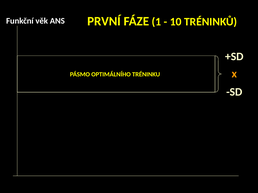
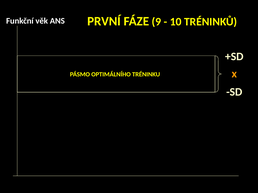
1: 1 -> 9 (156, 22)
